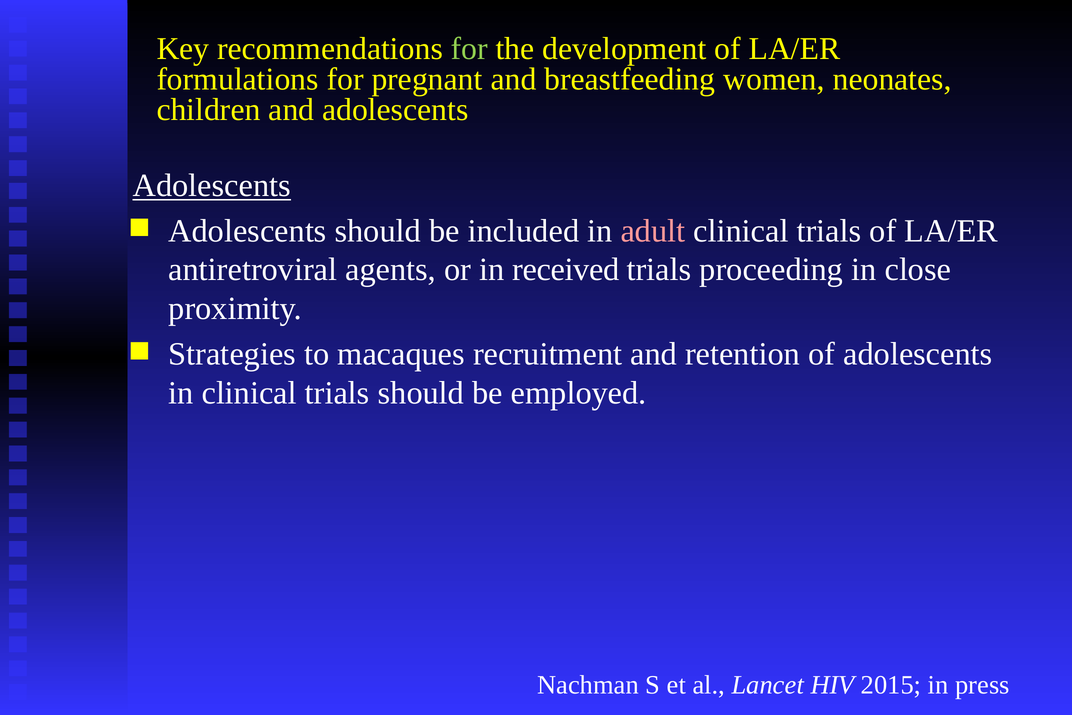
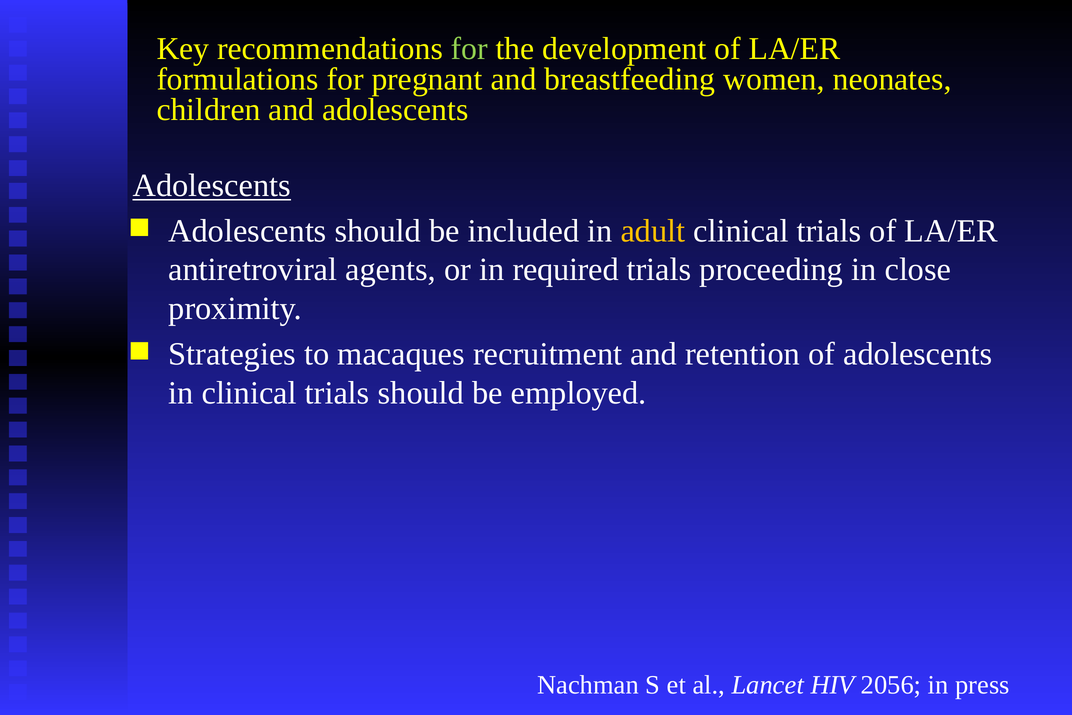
adult colour: pink -> yellow (653, 231)
received: received -> required (566, 270)
2015: 2015 -> 2056 (891, 685)
